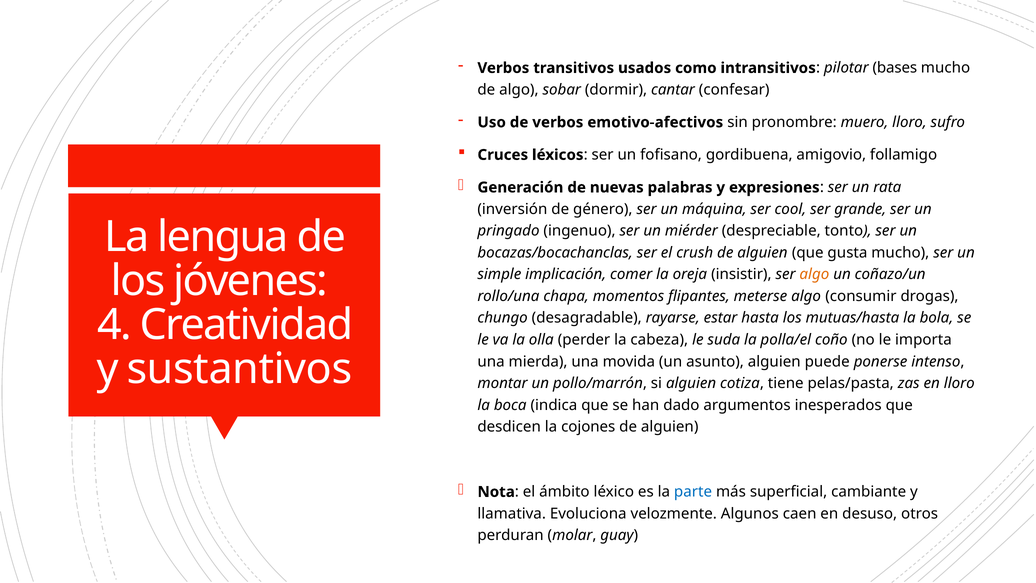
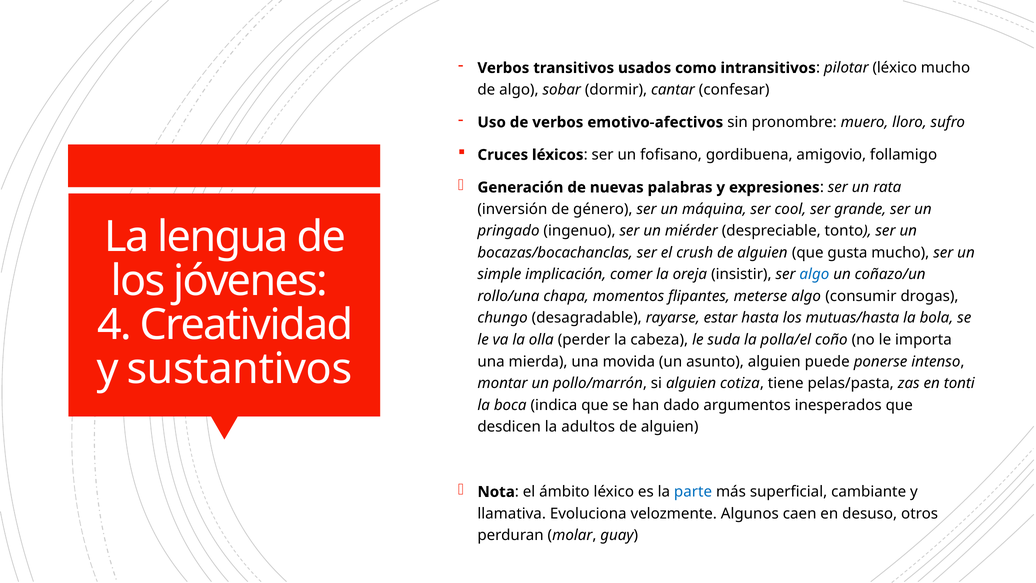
pilotar bases: bases -> léxico (895, 68)
algo colour: orange -> blue (814, 274)
en lloro: lloro -> tonti (959, 383)
cojones: cojones -> adultos (588, 427)
